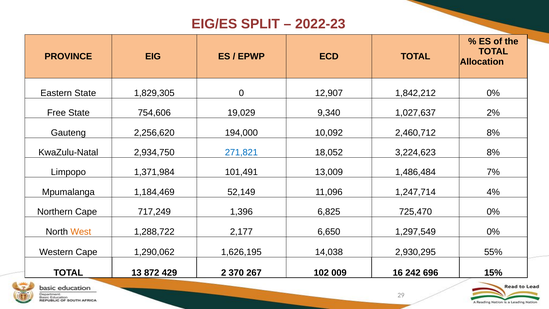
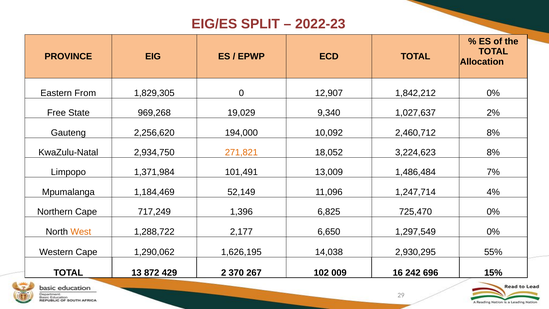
Eastern State: State -> From (85, 93)
754,606: 754,606 -> 969,268 (154, 113)
271,821 colour: blue -> orange (241, 152)
